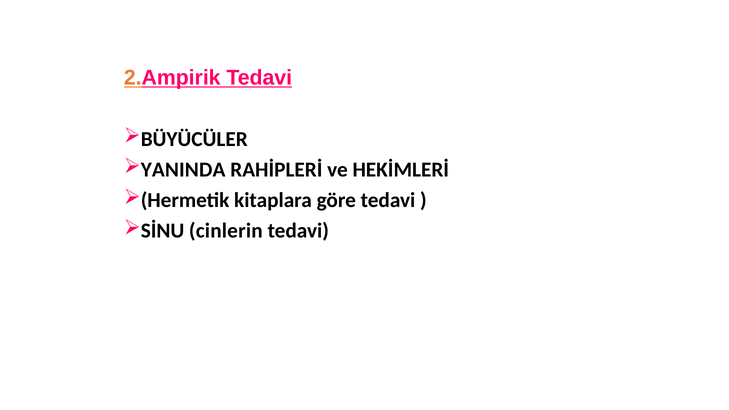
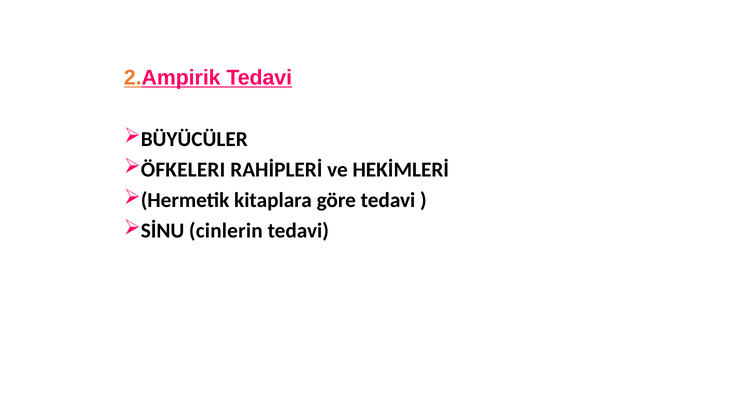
YANINDA: YANINDA -> ÖFKELERI (183, 170)
